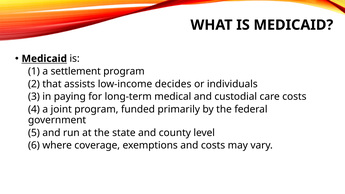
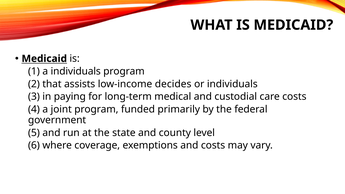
a settlement: settlement -> individuals (76, 71)
